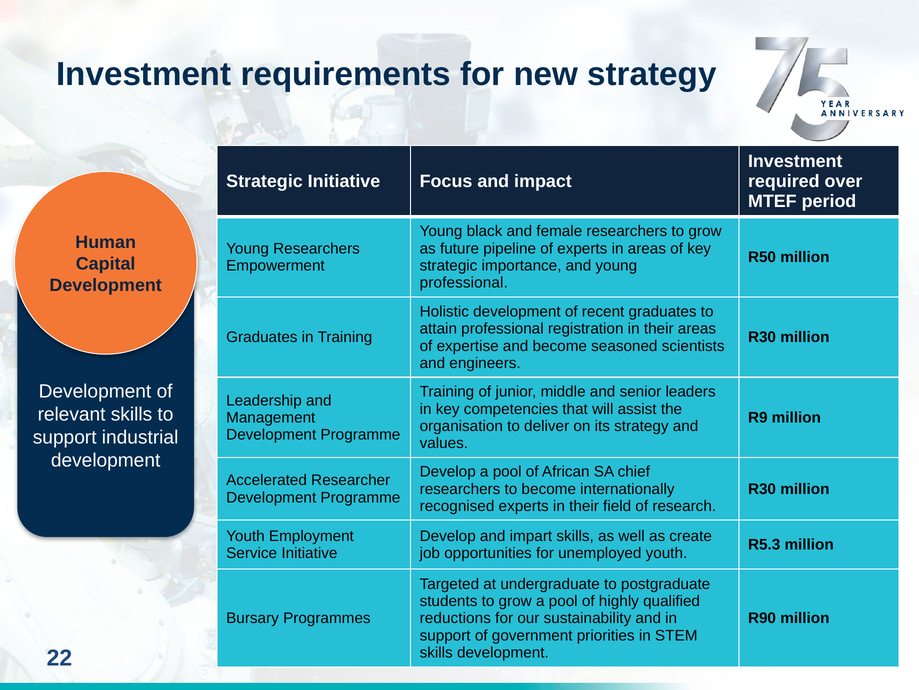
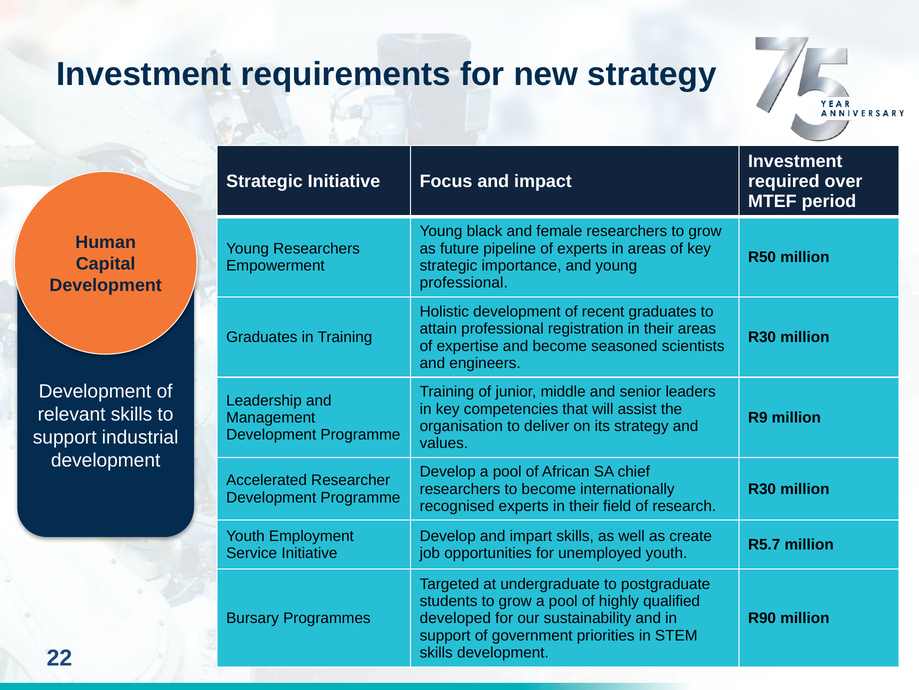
R5.3: R5.3 -> R5.7 (764, 544)
reductions: reductions -> developed (455, 618)
